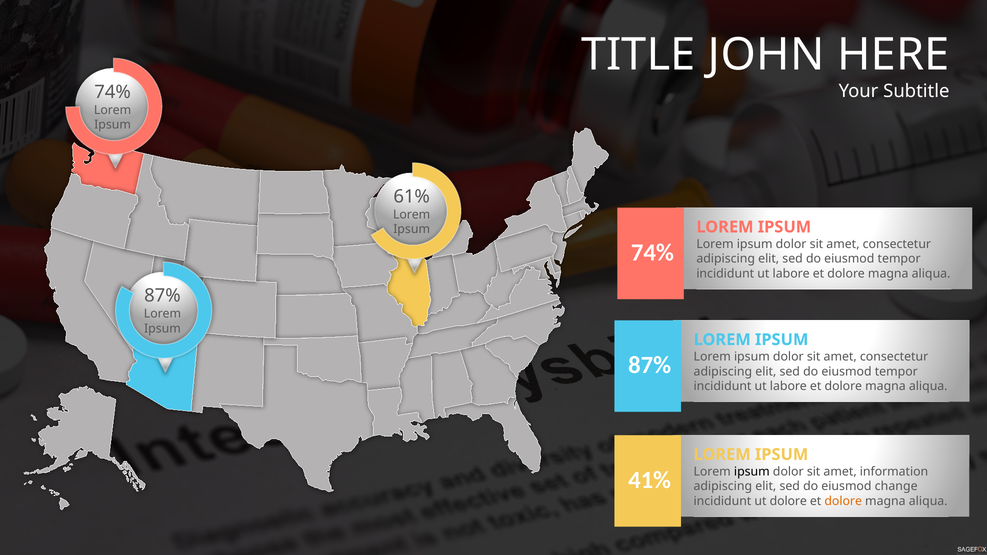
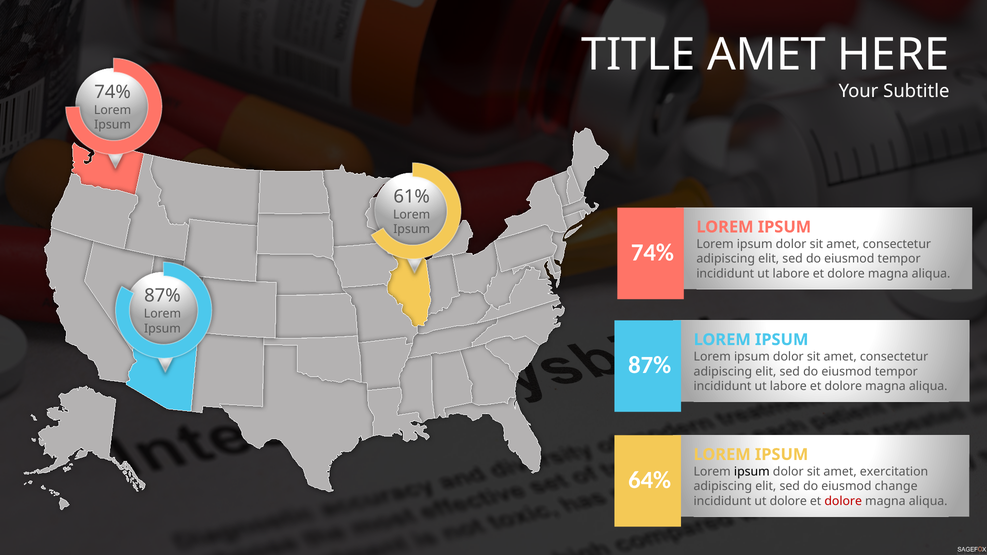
TITLE JOHN: JOHN -> AMET (767, 55)
information: information -> exercitation (894, 472)
41%: 41% -> 64% (650, 480)
dolore colour: orange -> red (843, 501)
